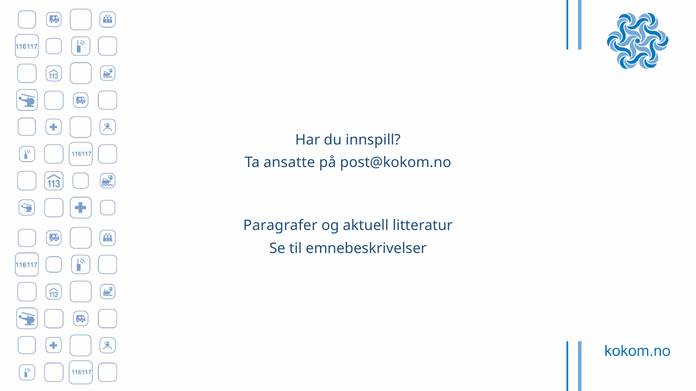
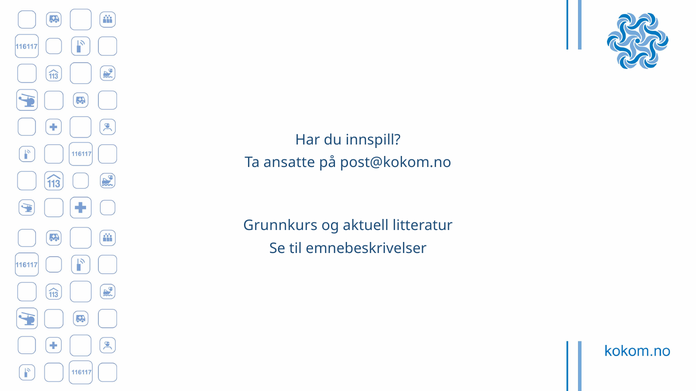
Paragrafer: Paragrafer -> Grunnkurs (280, 226)
